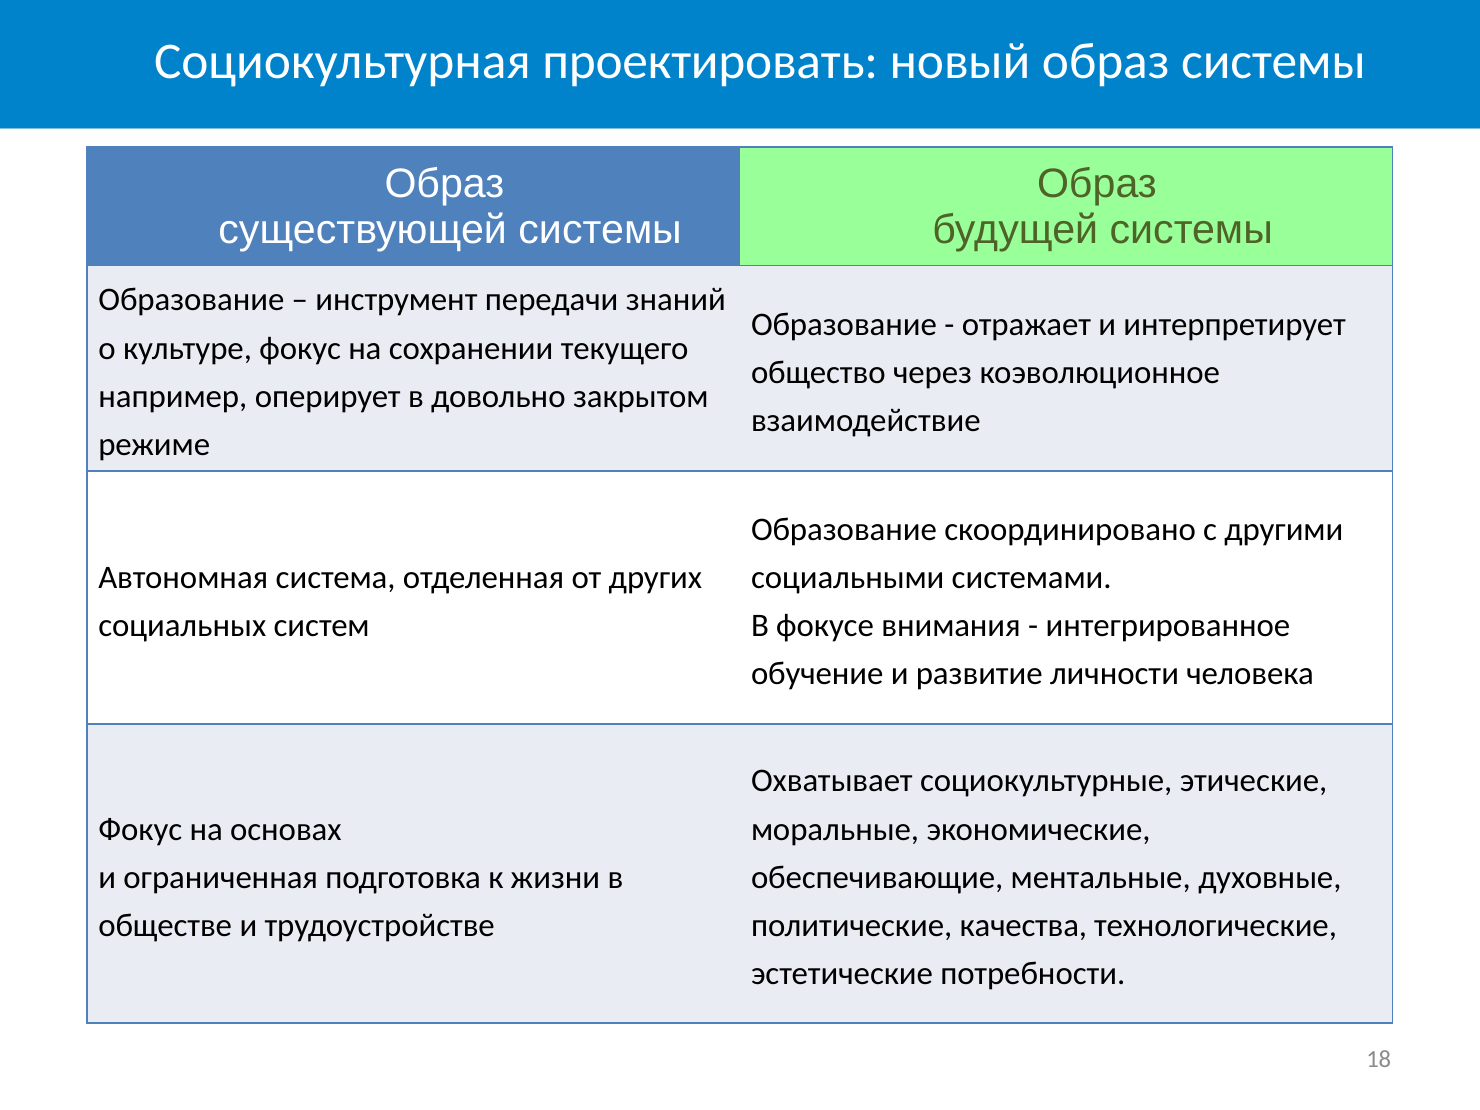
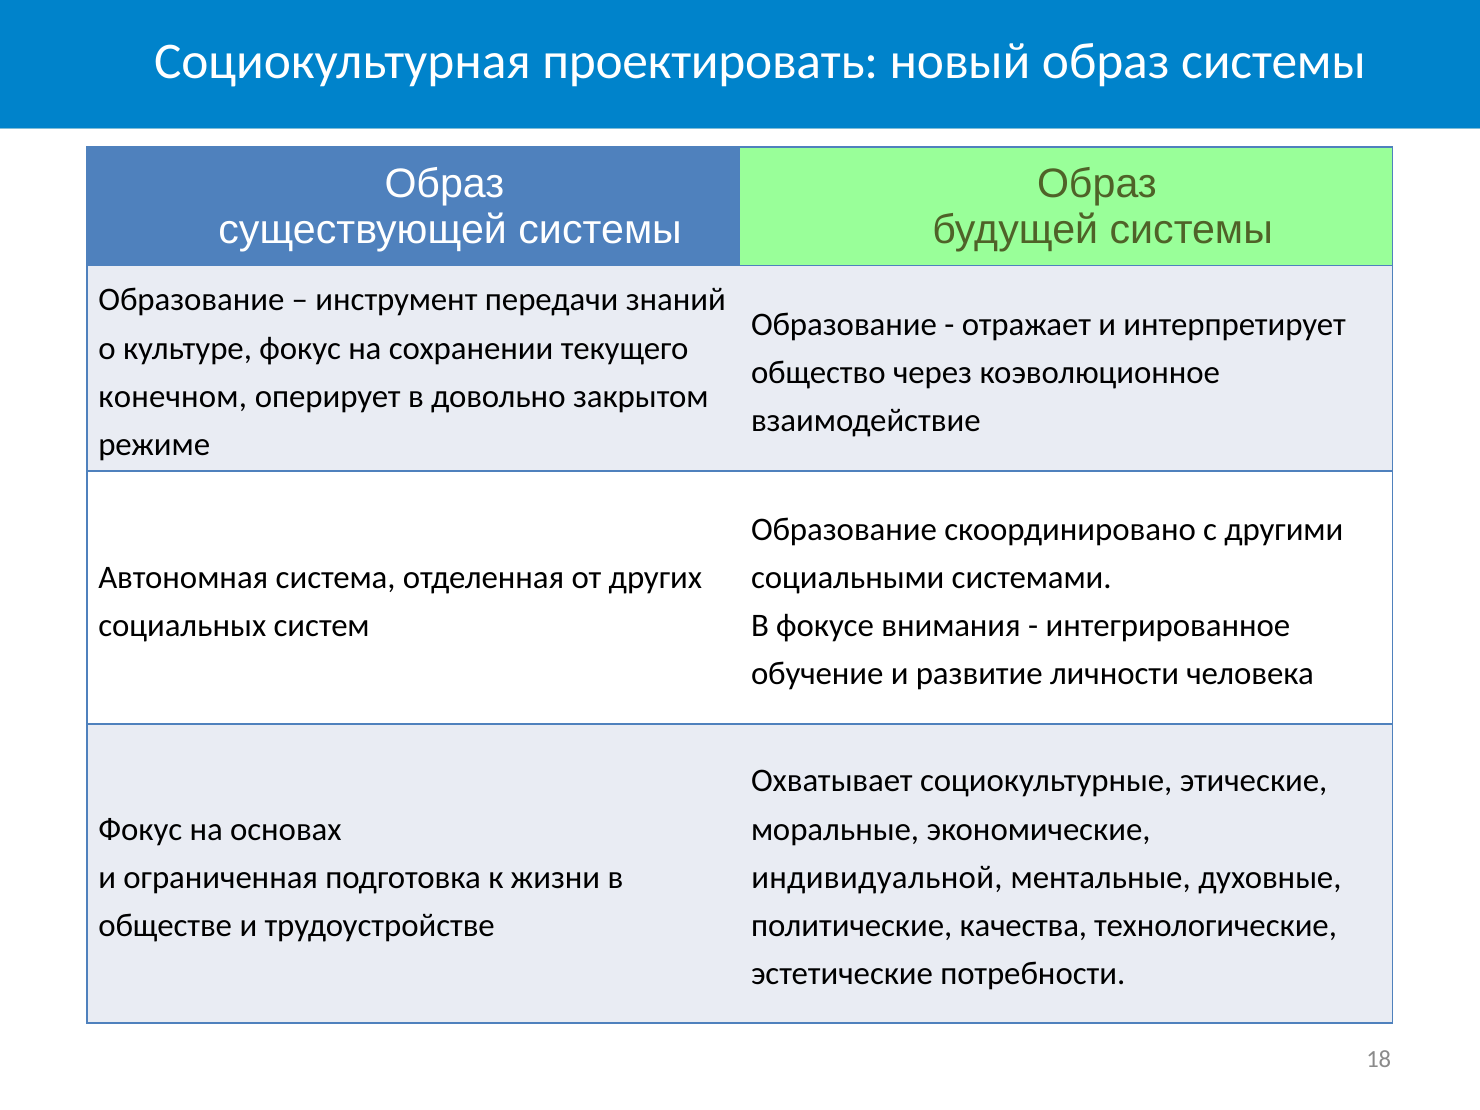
например: например -> конечном (173, 397)
обеспечивающие: обеспечивающие -> индивидуальной (877, 878)
